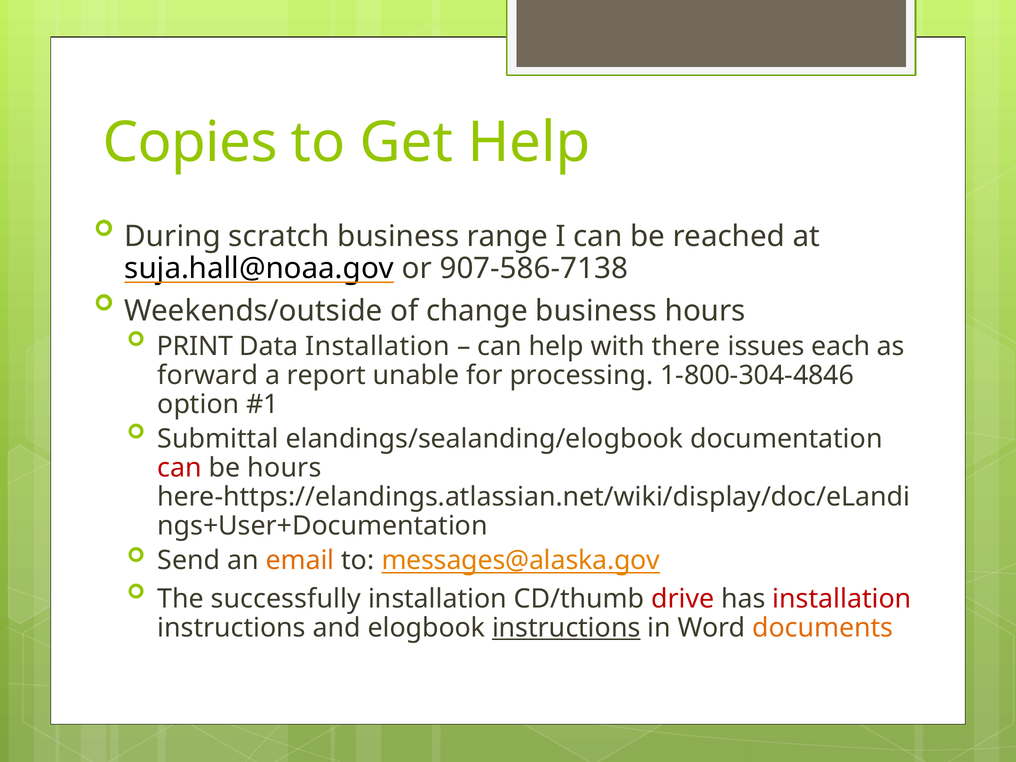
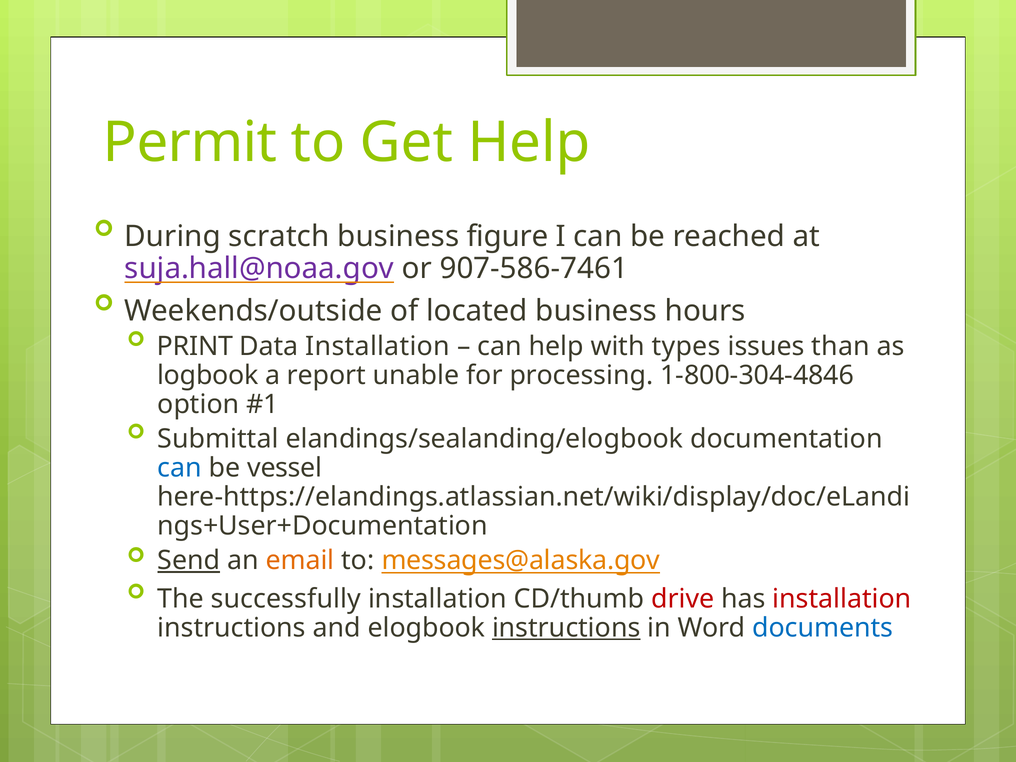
Copies: Copies -> Permit (190, 143)
range: range -> figure (508, 237)
suja.hall@noaa.gov colour: black -> purple (259, 269)
907-586-7138: 907-586-7138 -> 907-586-7461 (534, 269)
change: change -> located (477, 311)
there: there -> types (686, 347)
each: each -> than (841, 347)
forward: forward -> logbook (208, 376)
can colour: red -> blue (180, 468)
be hours: hours -> vessel (285, 468)
Send underline: none -> present (189, 560)
documents colour: orange -> blue (823, 628)
